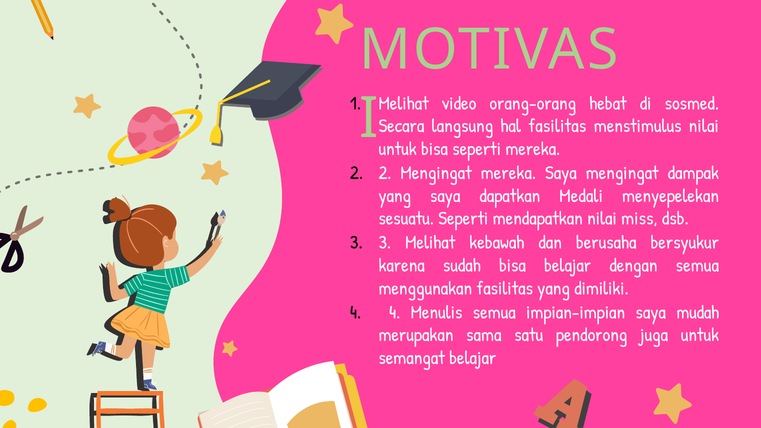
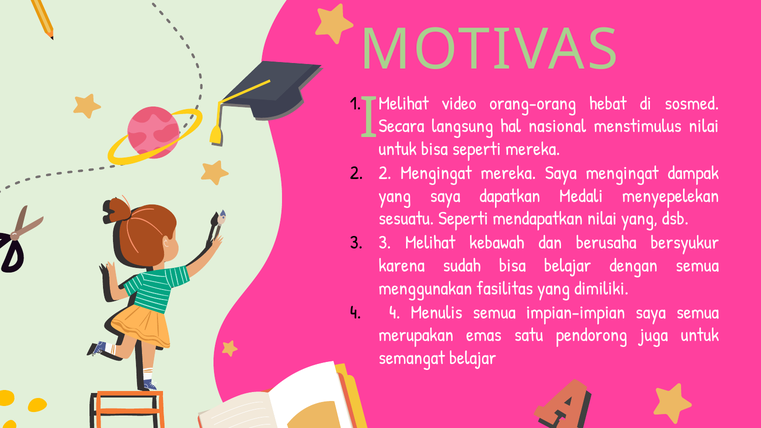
hal fasilitas: fasilitas -> nasional (557, 126)
nilai miss: miss -> yang (639, 219)
saya mudah: mudah -> semua (698, 312)
sama: sama -> emas (484, 335)
